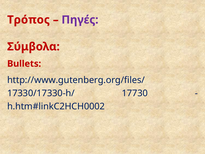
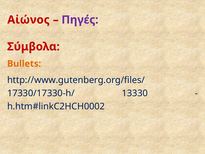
Τρόπος: Τρόπος -> Αἰώνος (28, 20)
Bullets colour: red -> orange (24, 64)
17730: 17730 -> 13330 (135, 93)
